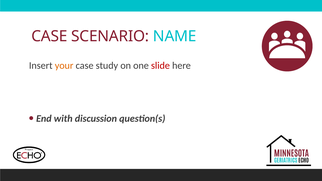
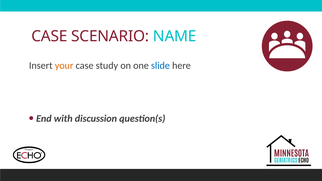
slide colour: red -> blue (160, 66)
